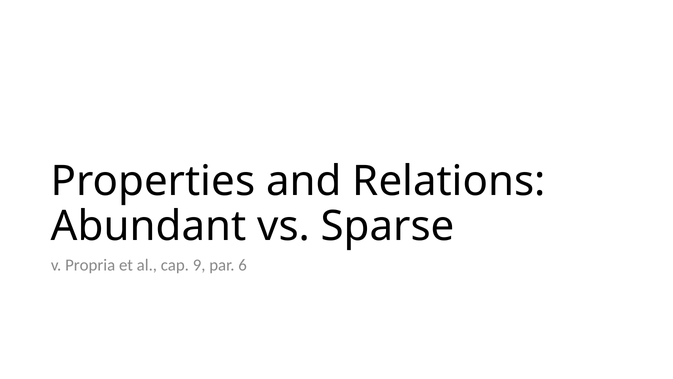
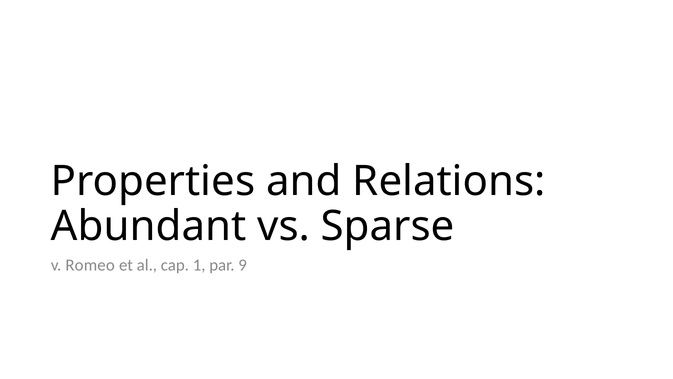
Propria: Propria -> Romeo (90, 265)
9: 9 -> 1 (199, 265)
6: 6 -> 9 (243, 265)
